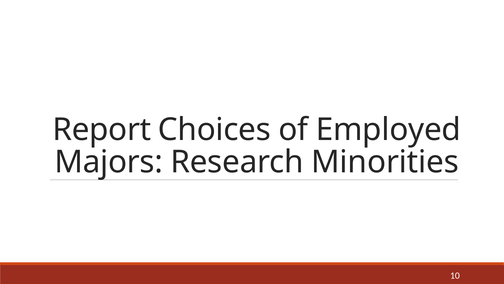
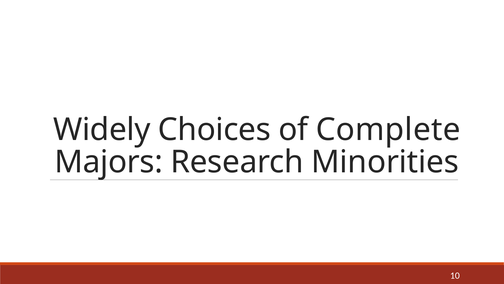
Report: Report -> Widely (102, 130)
Employed: Employed -> Complete (388, 130)
